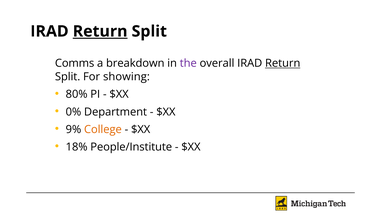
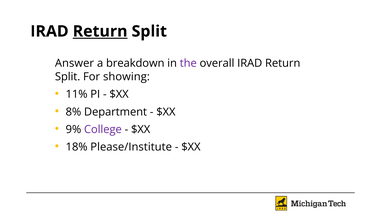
Comms: Comms -> Answer (75, 63)
Return underline: present -> none (283, 63)
80%: 80% -> 11% (77, 94)
0%: 0% -> 8% (73, 112)
College colour: orange -> purple (103, 130)
People/Institute: People/Institute -> Please/Institute (131, 147)
